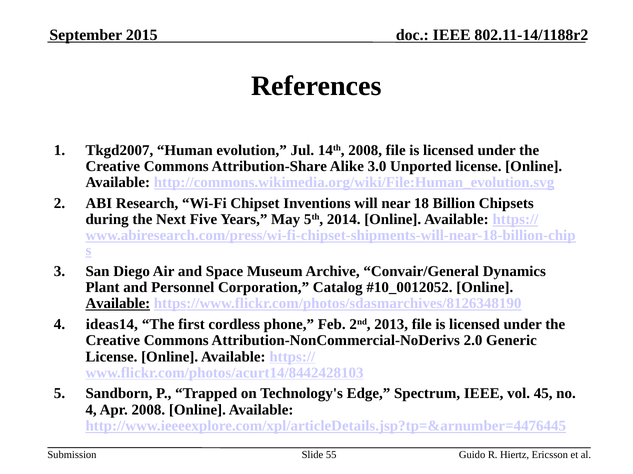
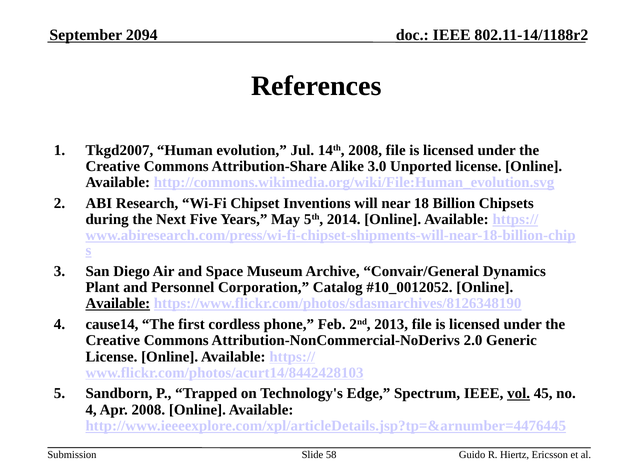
2015: 2015 -> 2094 (142, 35)
ideas14: ideas14 -> cause14 (112, 325)
vol underline: none -> present (519, 394)
55: 55 -> 58 (331, 455)
